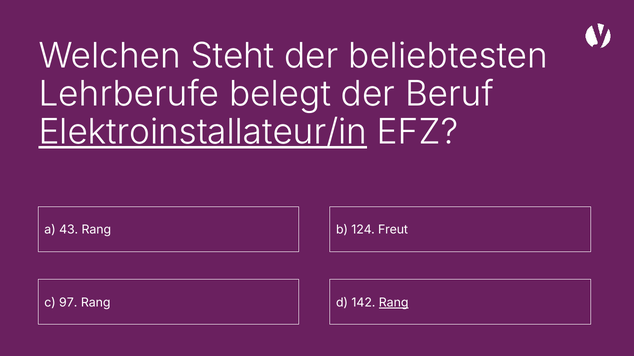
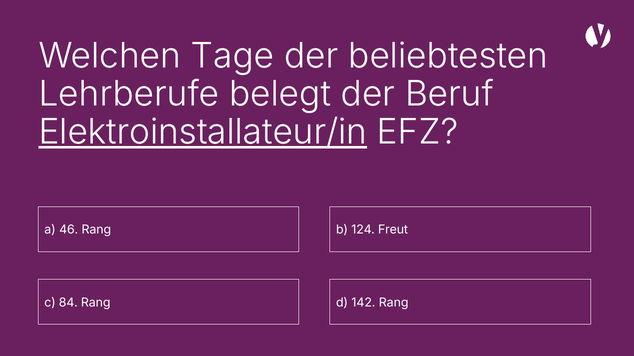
Steht: Steht -> Tage (233, 56)
43: 43 -> 46 (69, 230)
97: 97 -> 84 (68, 303)
Rang underline: present -> none (394, 303)
